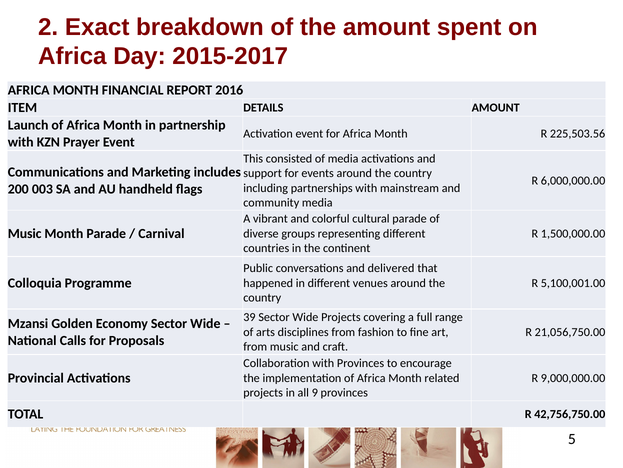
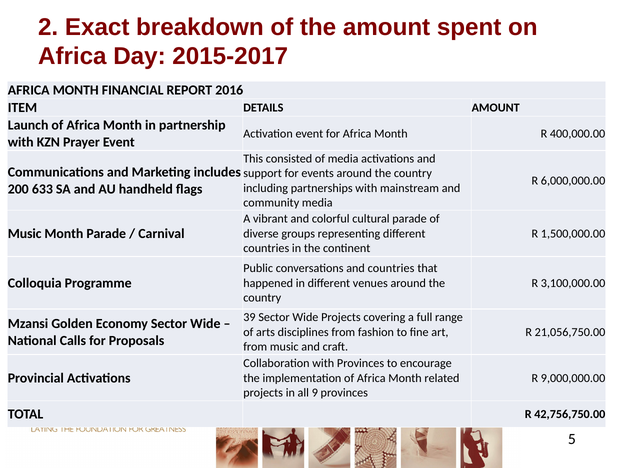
225,503.56: 225,503.56 -> 400,000.00 (578, 134)
003: 003 -> 633 (42, 189)
and delivered: delivered -> countries (391, 268)
5,100,001.00: 5,100,001.00 -> 3,100,000.00 (573, 283)
